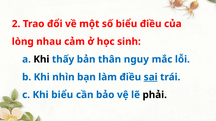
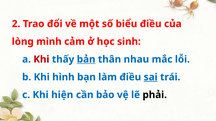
nhau: nhau -> mình (49, 42)
Khi colour: black -> red (41, 60)
bản underline: none -> present (86, 60)
nguy: nguy -> nhau (136, 60)
nhìn: nhìn -> hình (63, 77)
Khi biểu: biểu -> hiện (62, 95)
